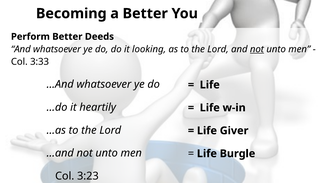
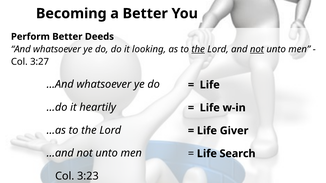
the underline: none -> present (198, 49)
3:33: 3:33 -> 3:27 (40, 62)
Burgle: Burgle -> Search (238, 154)
